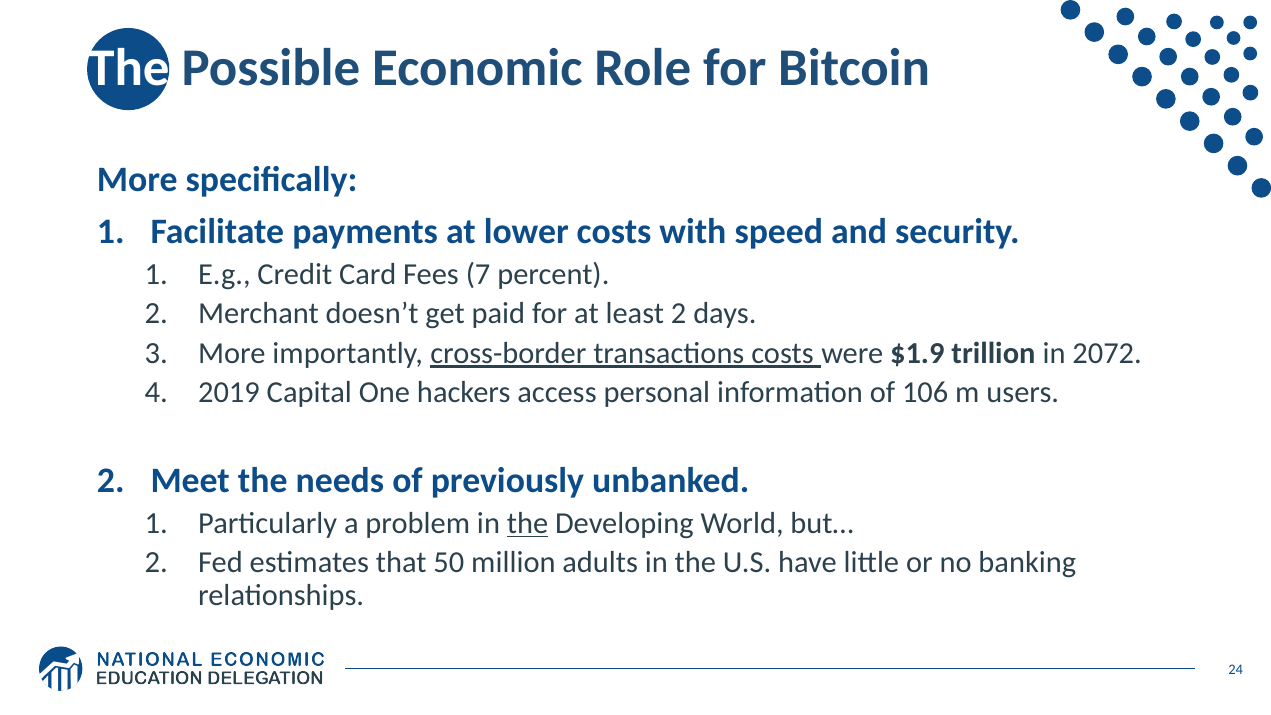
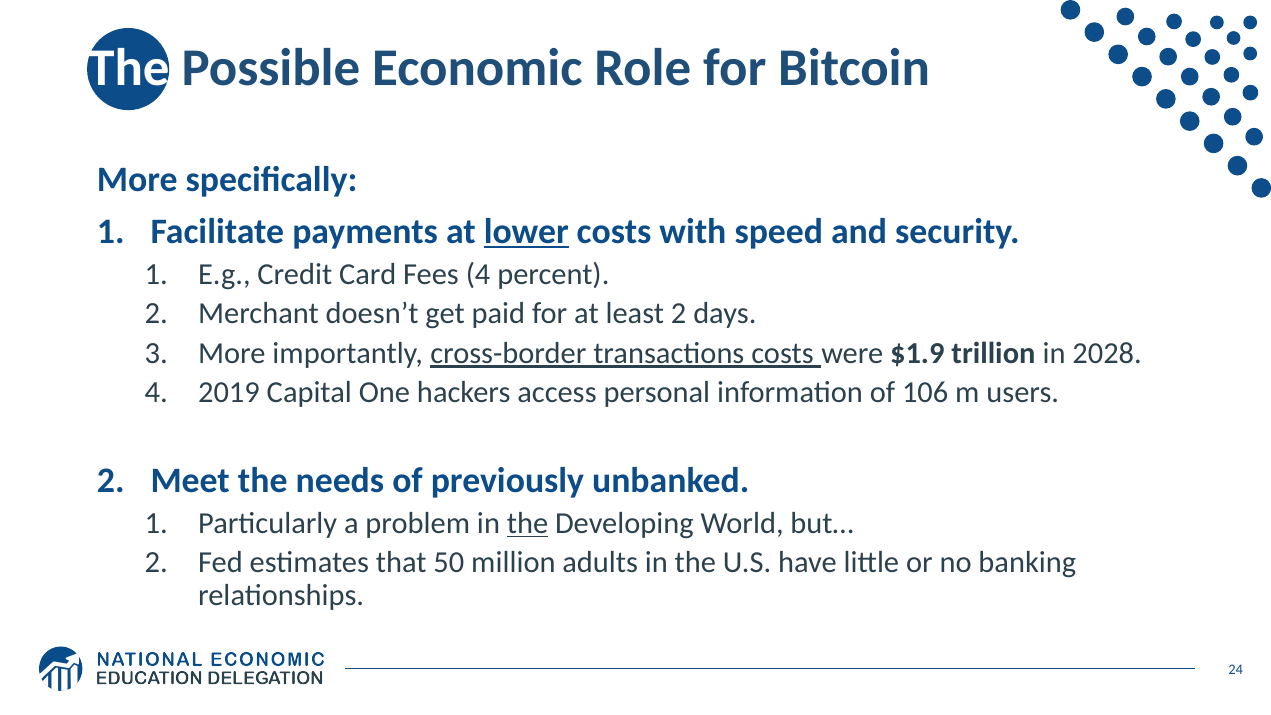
lower underline: none -> present (526, 232)
Fees 7: 7 -> 4 (478, 274)
2072: 2072 -> 2028 (1107, 353)
